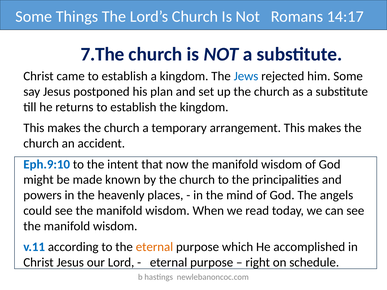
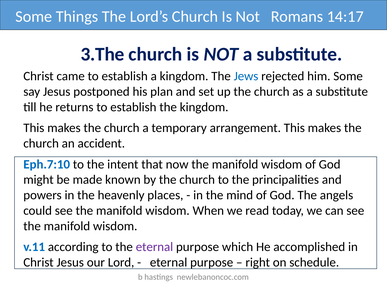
7.The: 7.The -> 3.The (103, 54)
Eph.9:10: Eph.9:10 -> Eph.7:10 (47, 164)
eternal colour: orange -> purple (154, 247)
